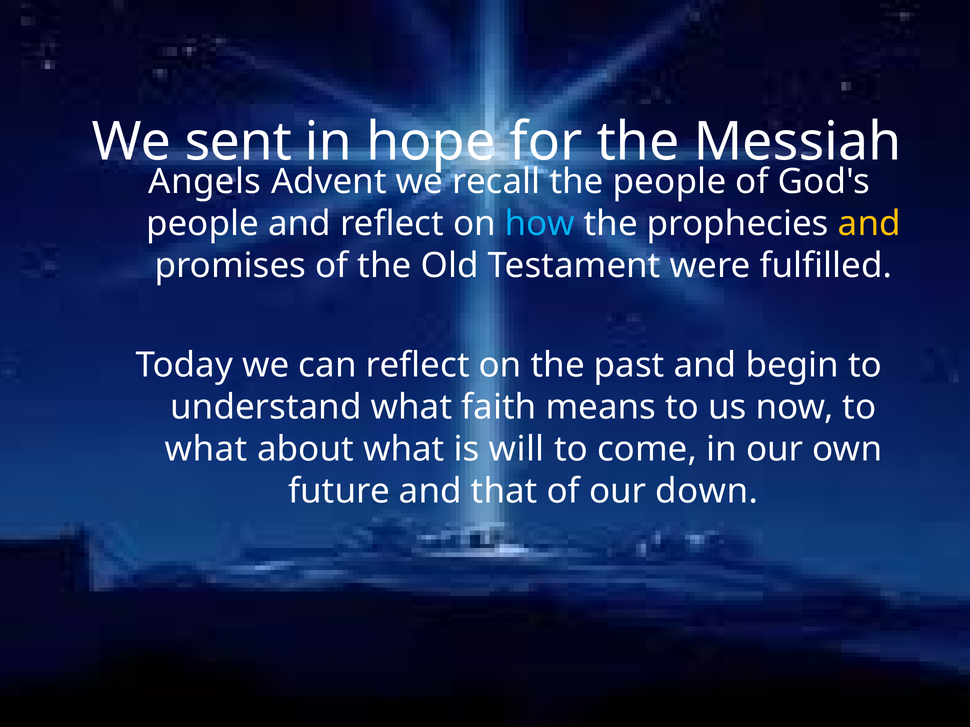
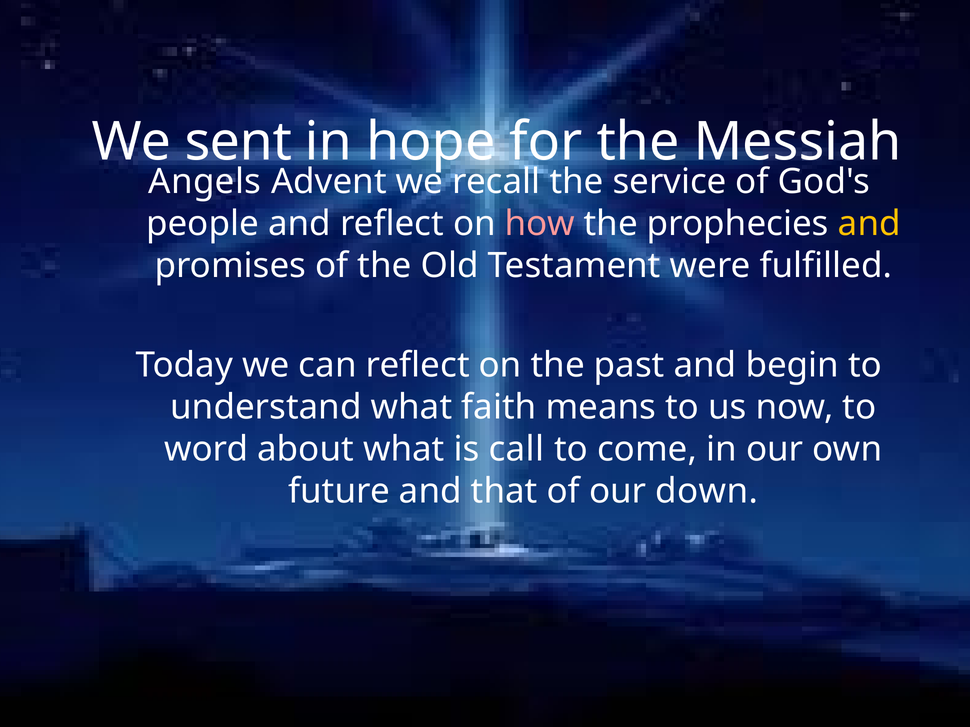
the people: people -> service (670, 182)
how colour: light blue -> pink (540, 224)
what: what -> word (206, 450)
will: will -> call (517, 450)
